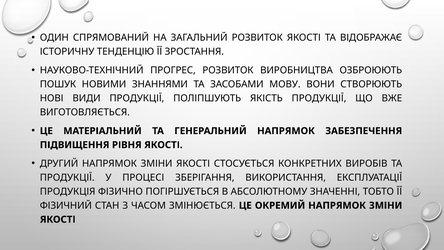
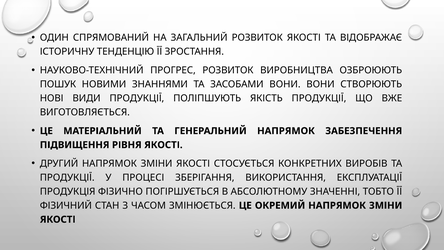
ЗАСОБАМИ МОВУ: МОВУ -> ВОНИ (285, 84)
